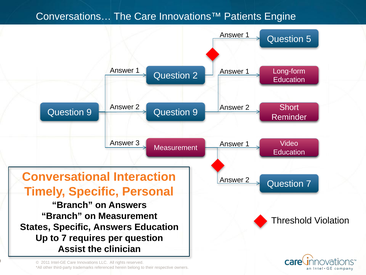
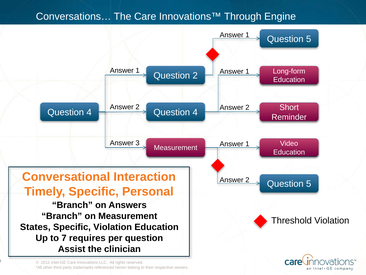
Patients: Patients -> Through (243, 16)
9: 9 -> 4 (89, 112)
9: 9 -> 4 (195, 112)
7: 7 -> 5 (309, 184)
Specific Answers: Answers -> Violation (113, 227)
